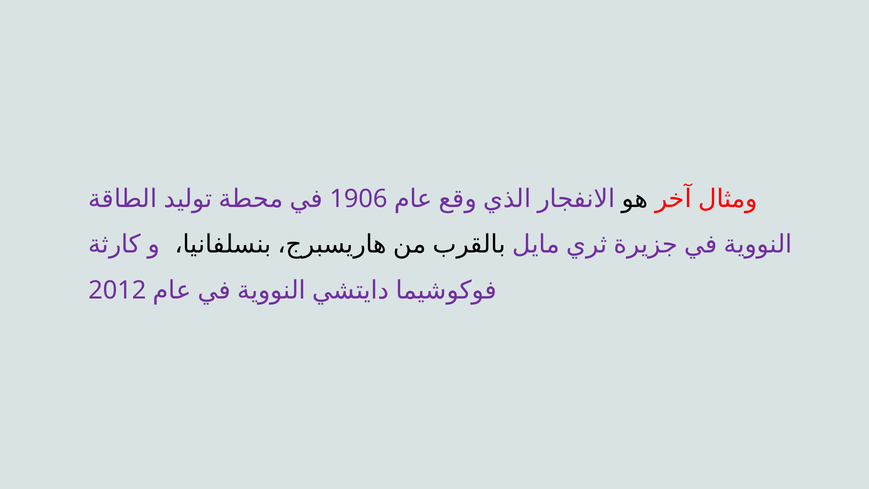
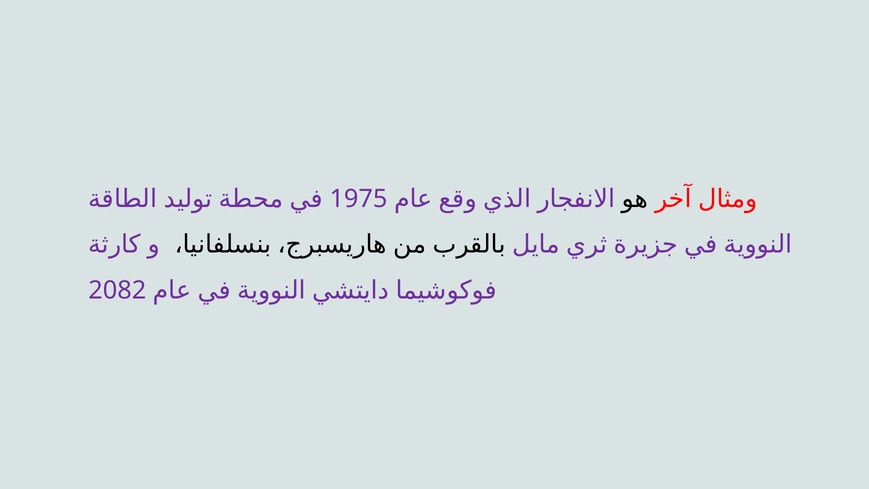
1906: 1906 -> 1975 (358, 199)
2012: 2012 -> 2082 (117, 290)
